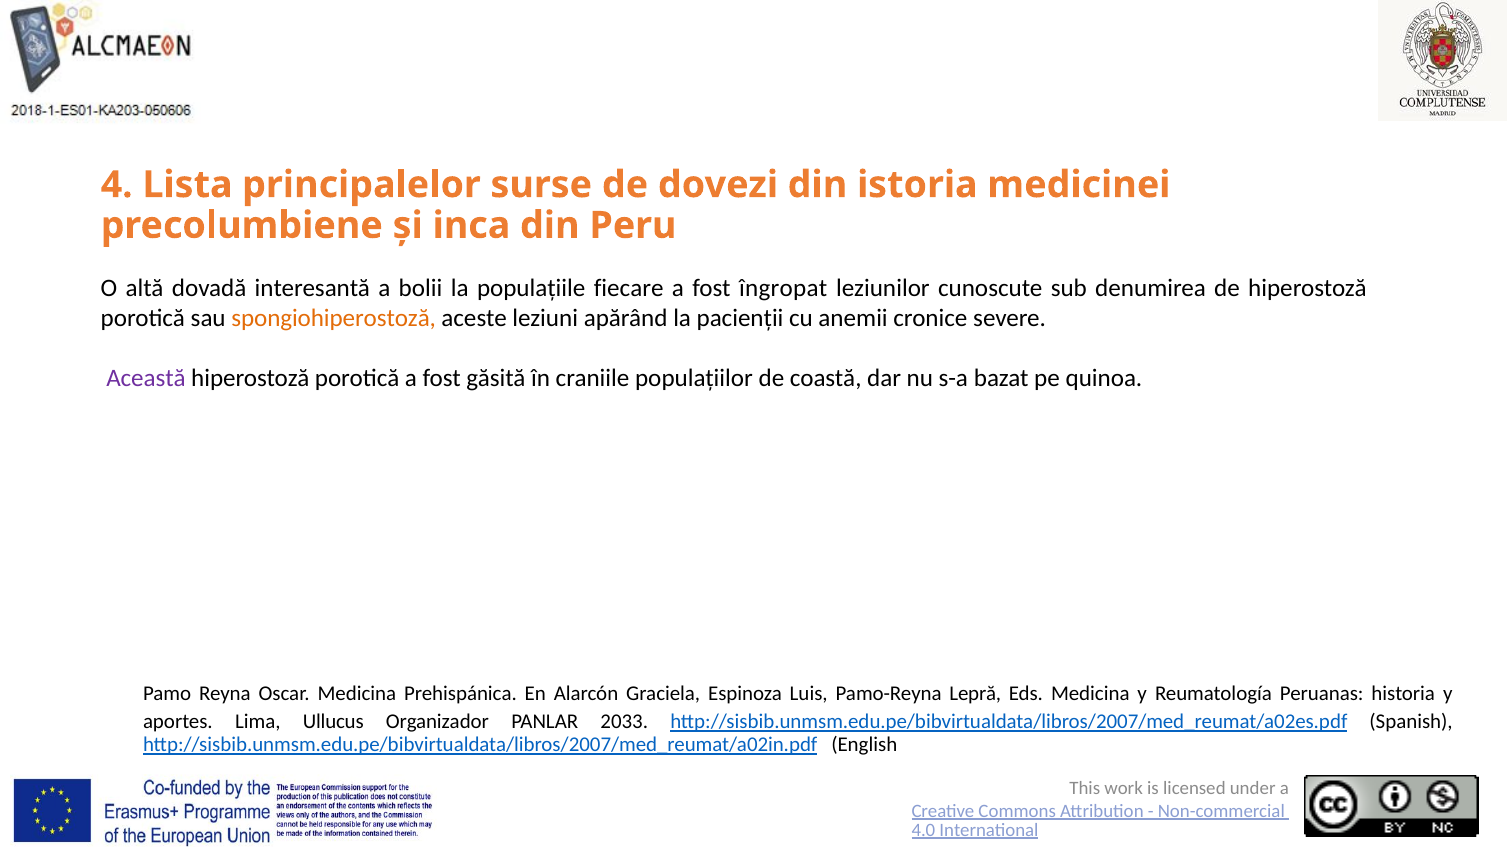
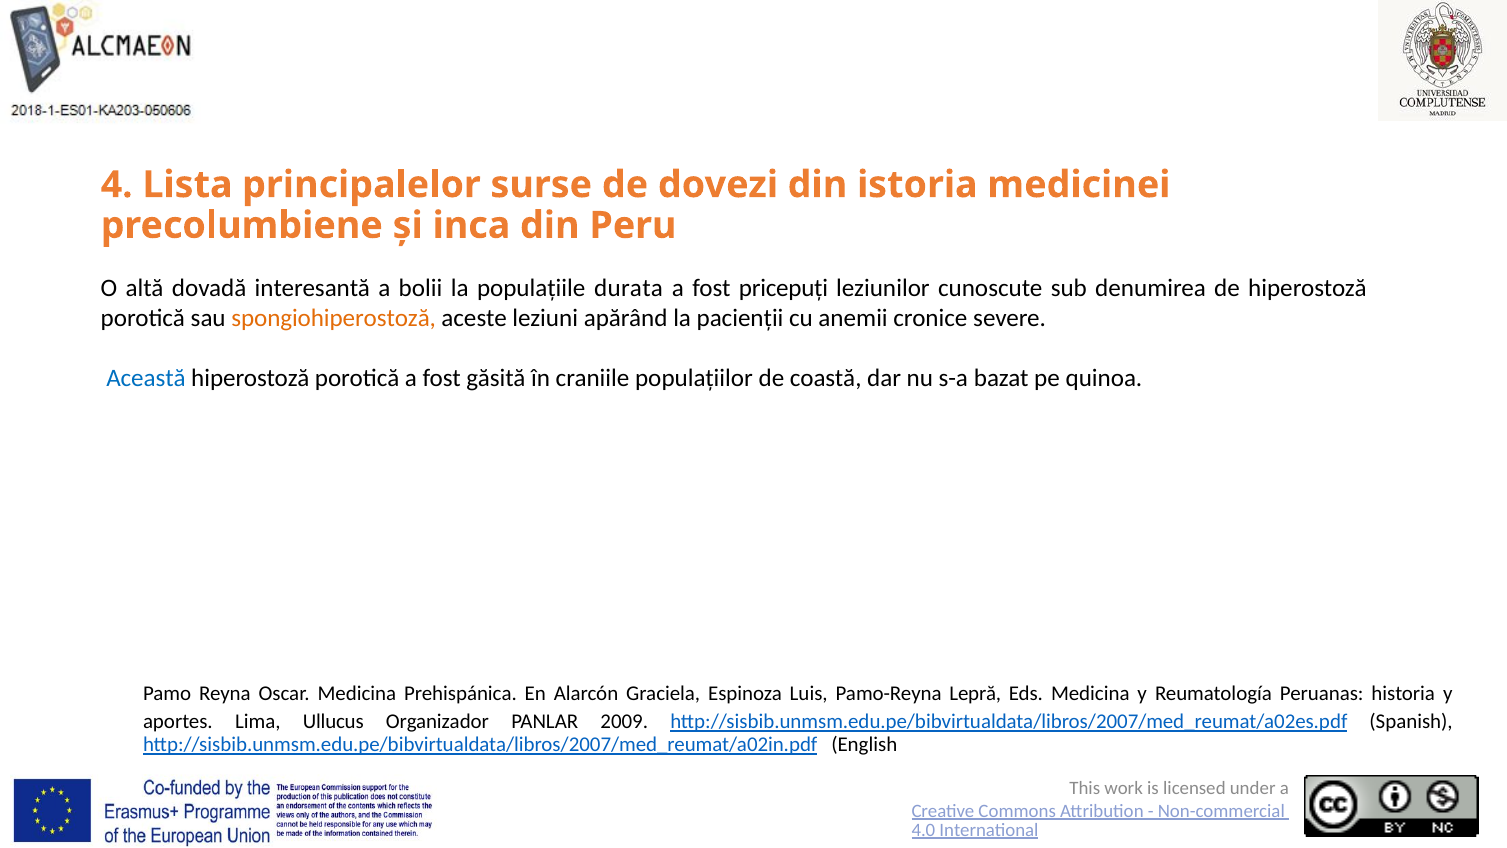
fiecare: fiecare -> durata (629, 288)
îngropat: îngropat -> pricepuți (783, 288)
Această colour: purple -> blue (146, 378)
2033: 2033 -> 2009 (624, 721)
